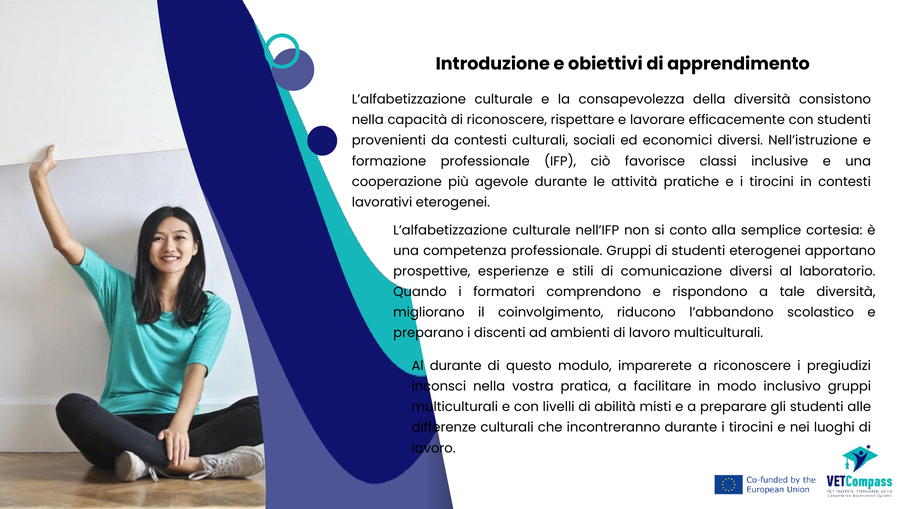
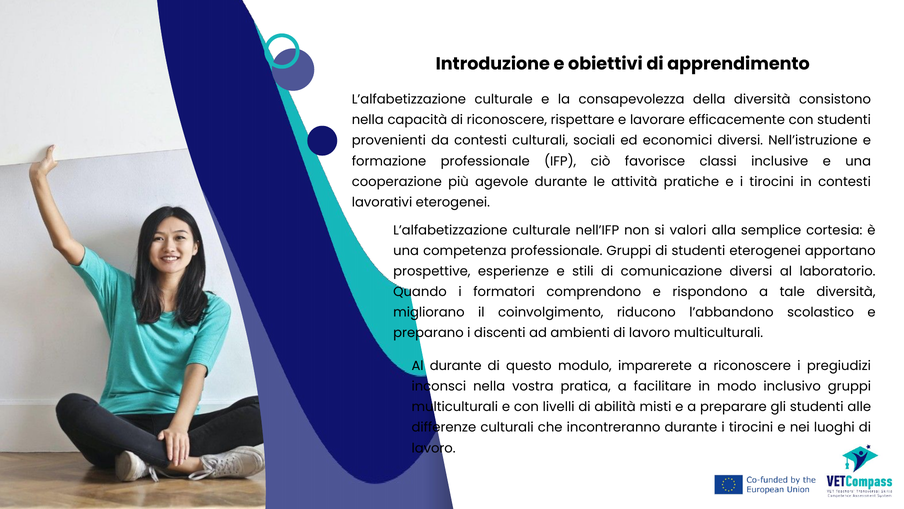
conto: conto -> valori (688, 230)
